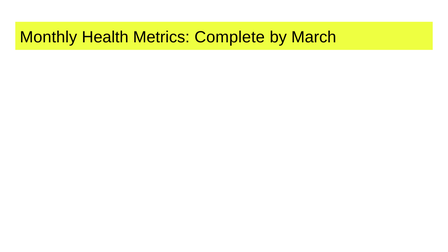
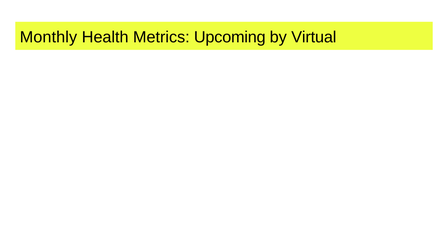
Complete: Complete -> Upcoming (230, 37)
March: March -> Virtual (314, 37)
